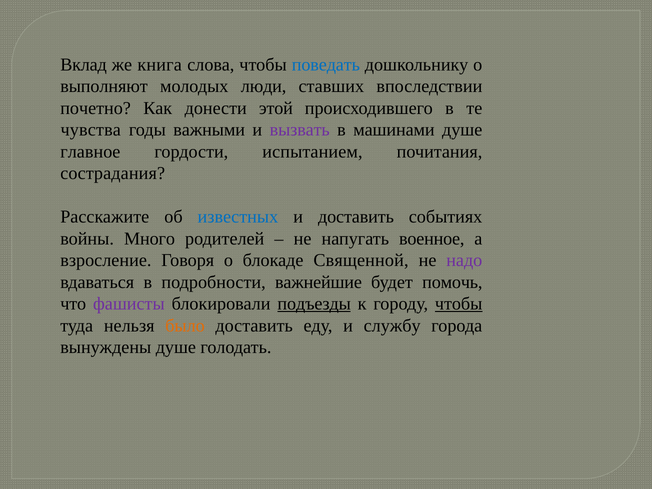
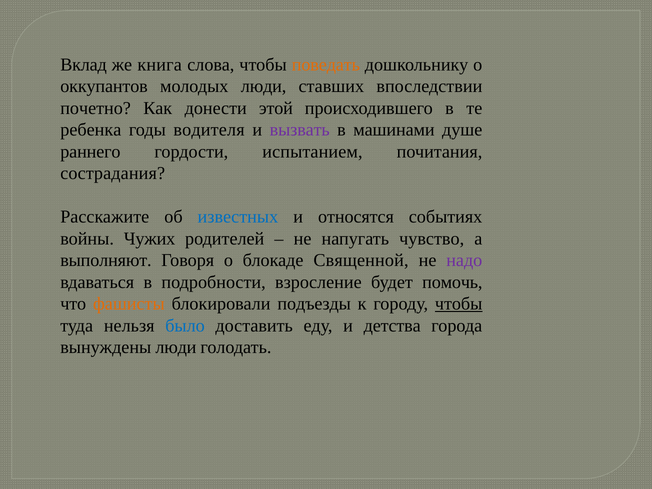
поведать colour: blue -> orange (326, 65)
выполняют: выполняют -> оккупантов (104, 86)
чувства: чувства -> ребенка (91, 130)
важными: важными -> водителя (209, 130)
главное: главное -> раннего (90, 152)
и доставить: доставить -> относятся (356, 217)
Много: Много -> Чужих (150, 239)
военное: военное -> чувство (432, 239)
взросление: взросление -> выполняют (106, 260)
важнейшие: важнейшие -> взросление (318, 282)
фашисты colour: purple -> orange (129, 304)
подъезды underline: present -> none (314, 304)
было colour: orange -> blue (185, 326)
службу: службу -> детства (392, 326)
вынуждены душе: душе -> люди (176, 347)
